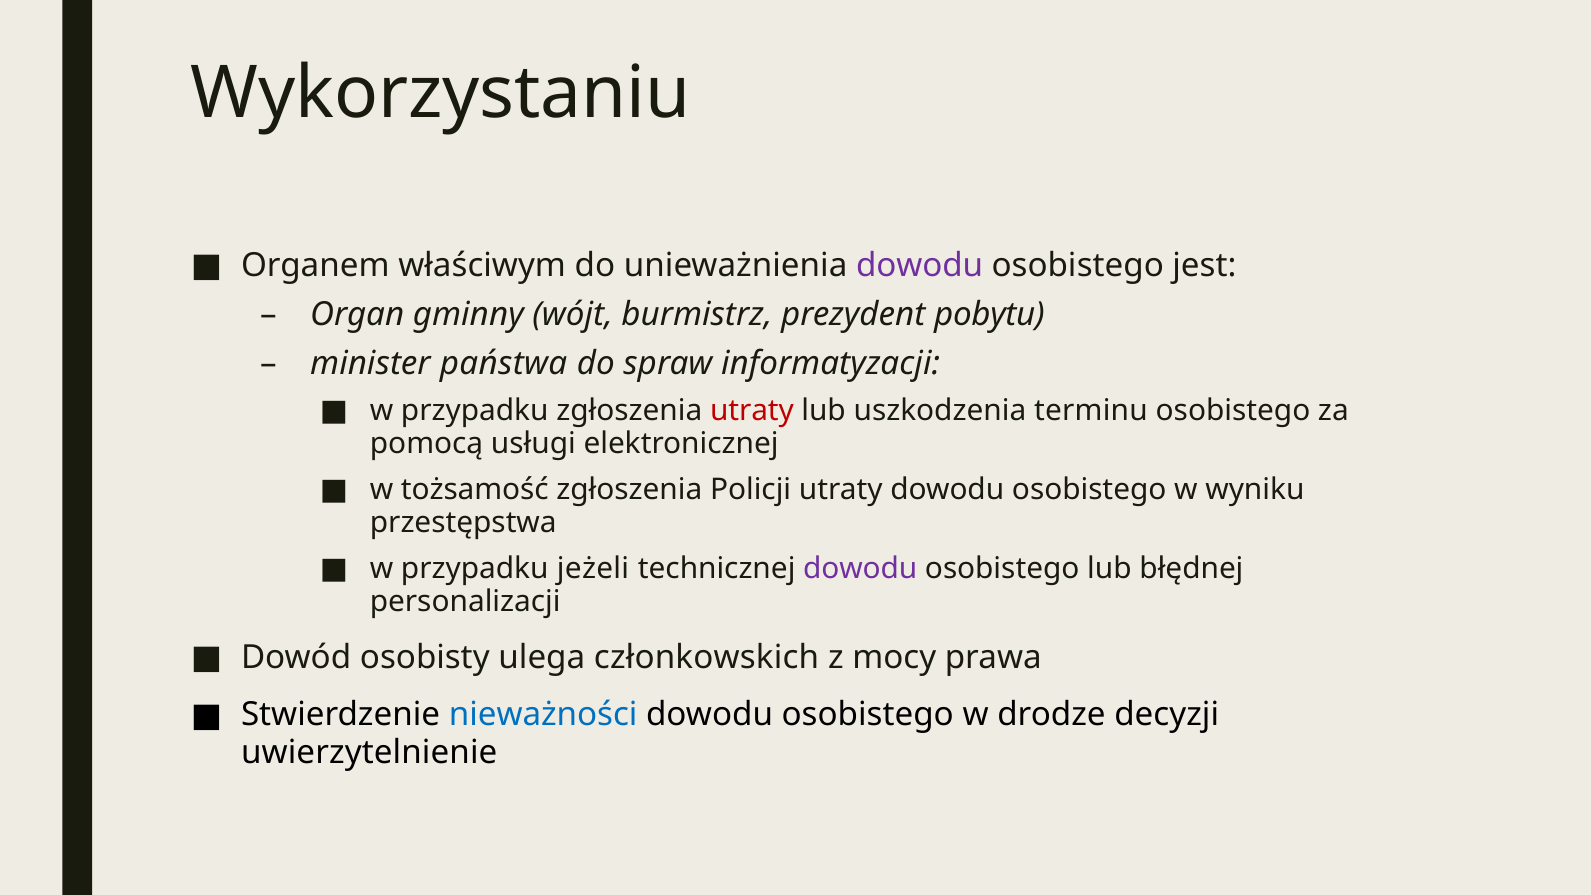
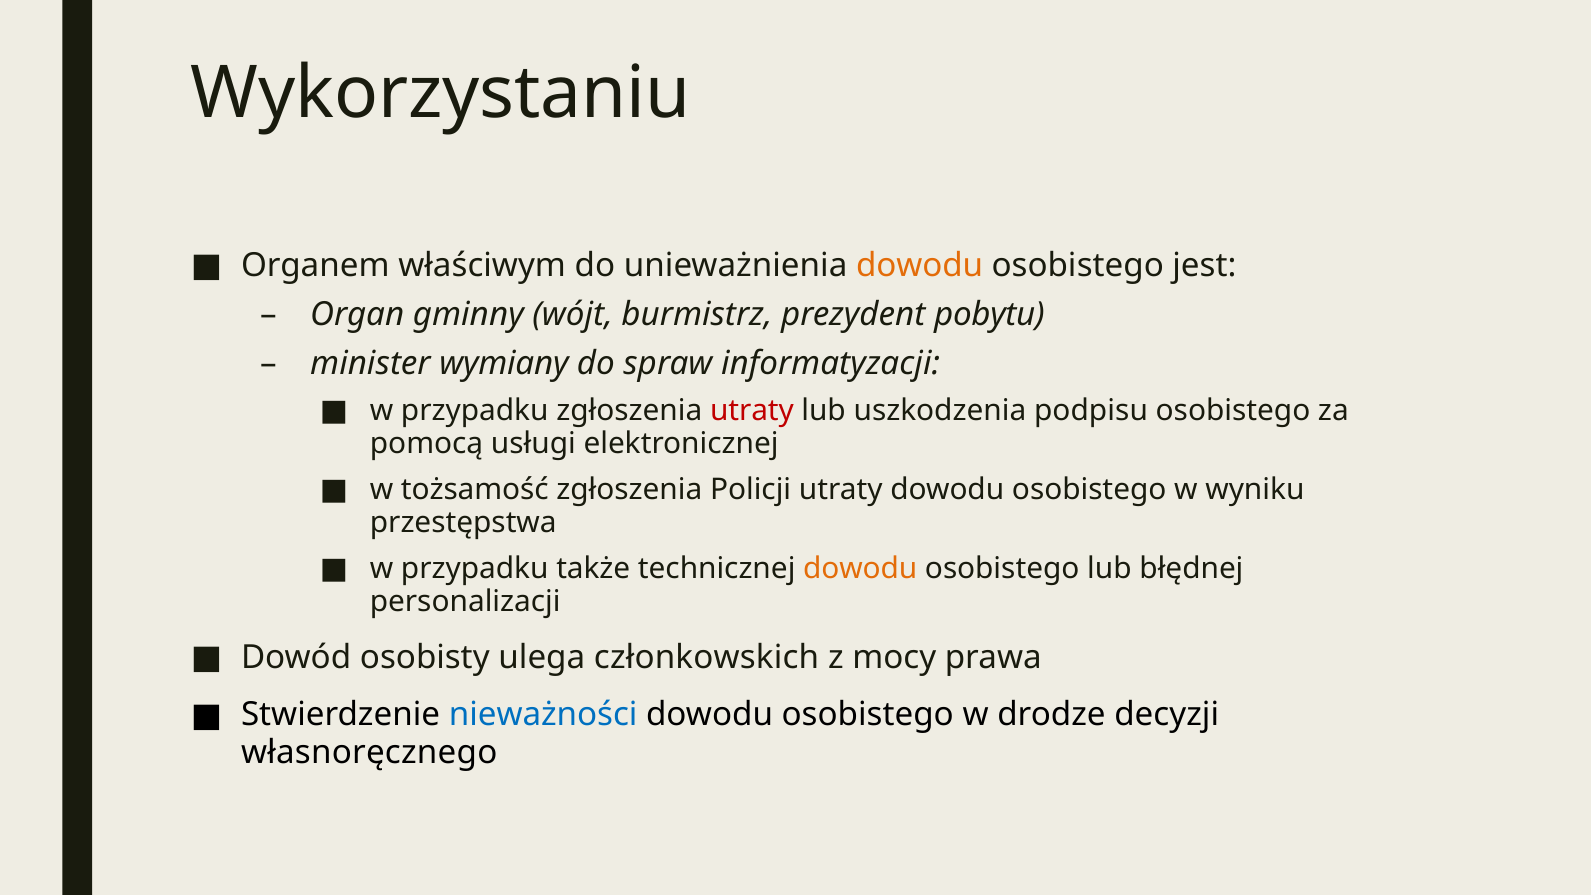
dowodu colour: purple -> orange (920, 265)
państwa: państwa -> wymiany (504, 363)
terminu: terminu -> podpisu (1091, 410)
jeżeli: jeżeli -> także (593, 568)
dowodu colour: purple -> orange (860, 568)
uwierzytelnienie: uwierzytelnienie -> własnoręcznego (369, 752)
